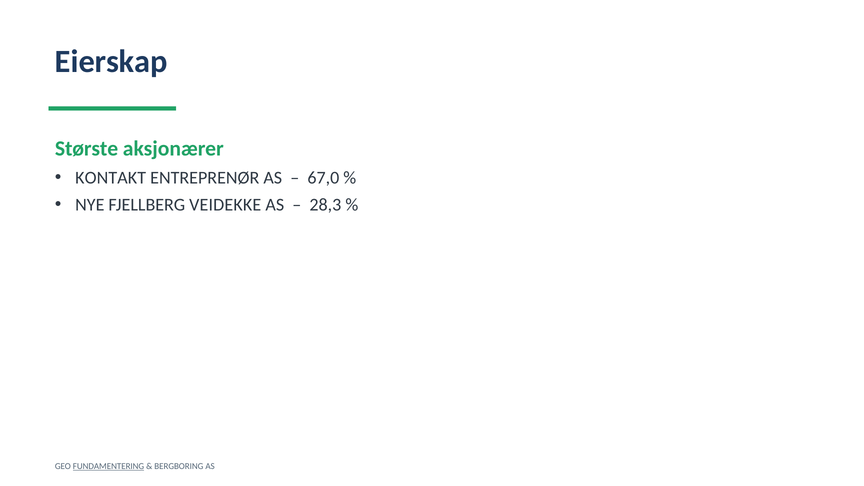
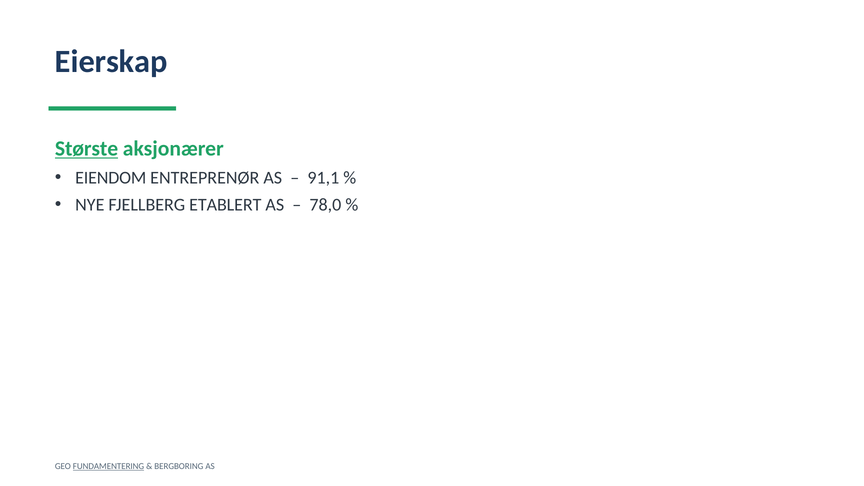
Største underline: none -> present (87, 149)
KONTAKT: KONTAKT -> EIENDOM (111, 178)
67,0: 67,0 -> 91,1 (323, 178)
VEIDEKKE: VEIDEKKE -> ETABLERT (225, 205)
28,3: 28,3 -> 78,0 (325, 205)
